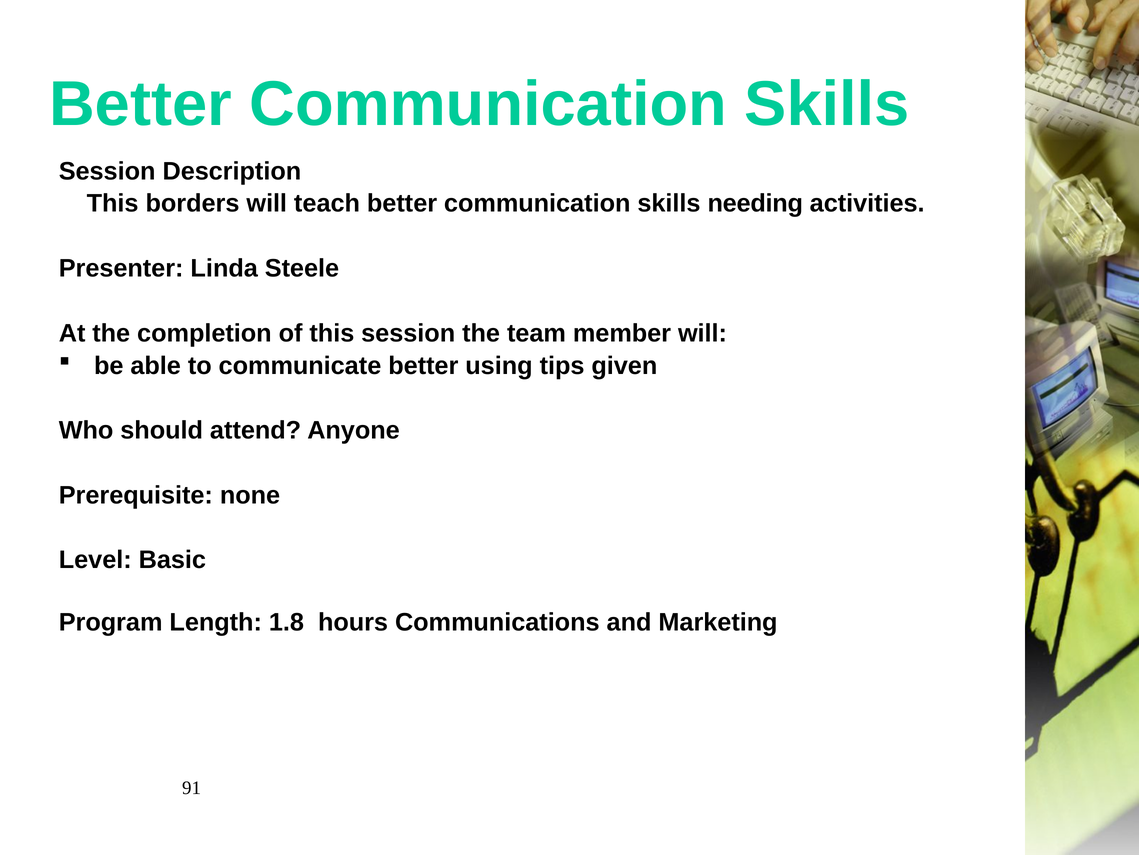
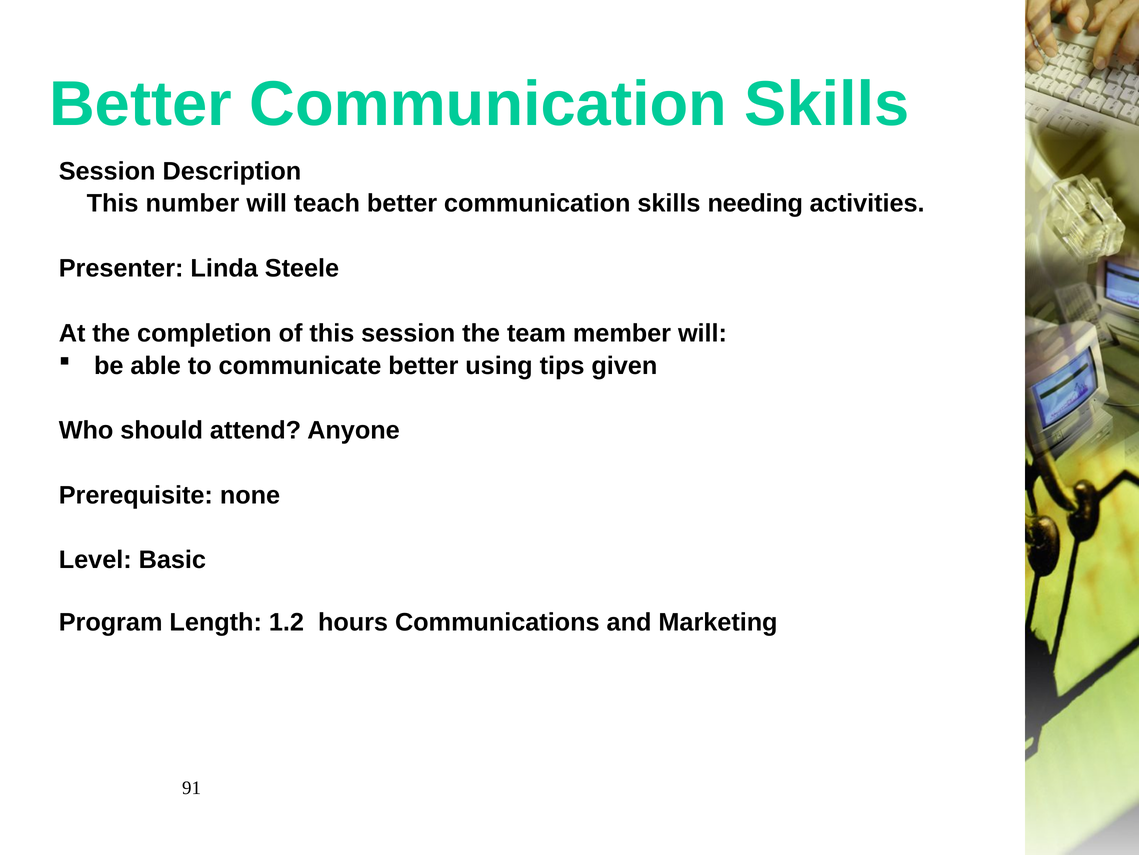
borders: borders -> number (192, 203)
1.8: 1.8 -> 1.2 (286, 622)
